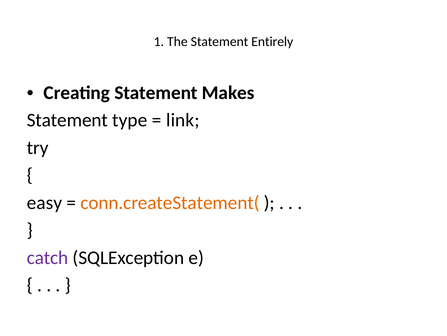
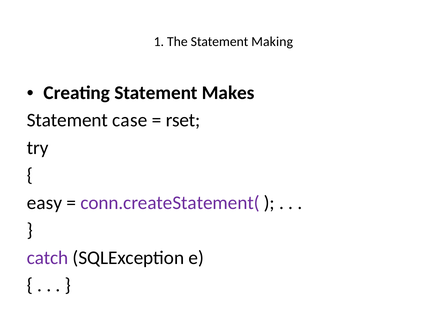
Entirely: Entirely -> Making (272, 42)
type: type -> case (130, 120)
link: link -> rset (183, 120)
conn.createStatement( colour: orange -> purple (170, 202)
